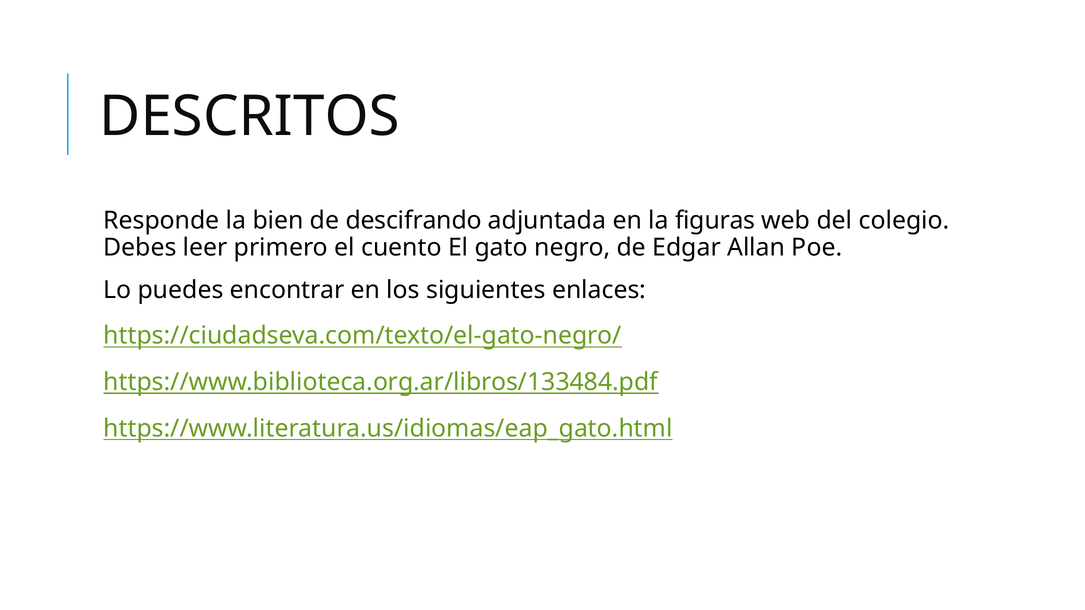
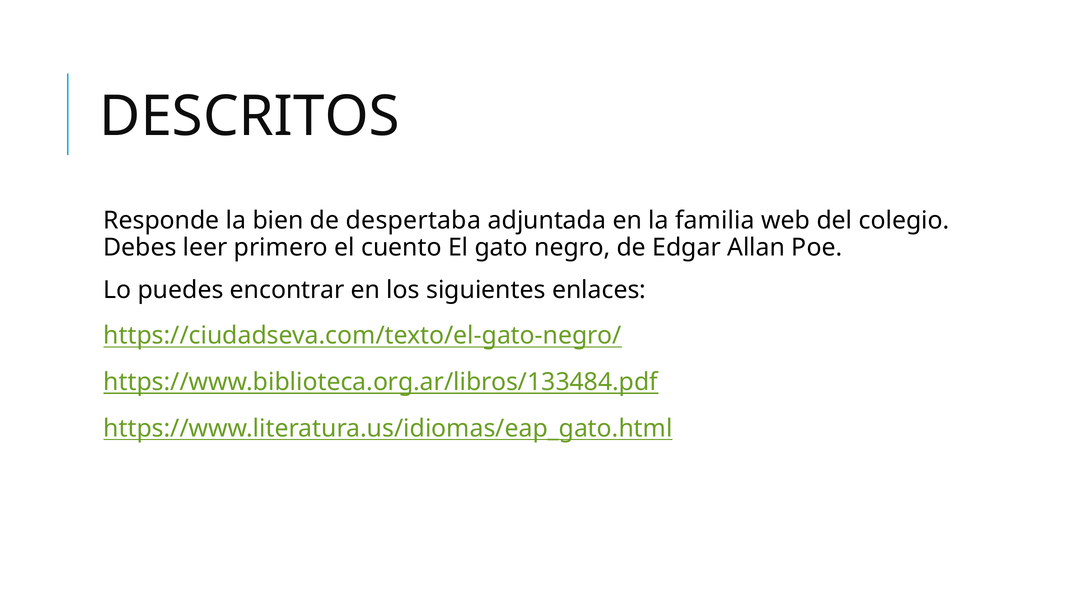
descifrando: descifrando -> despertaba (413, 221)
figuras: figuras -> familia (715, 221)
